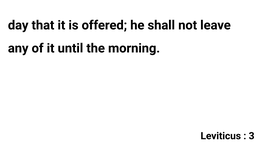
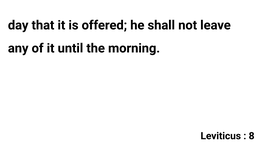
3: 3 -> 8 (252, 136)
